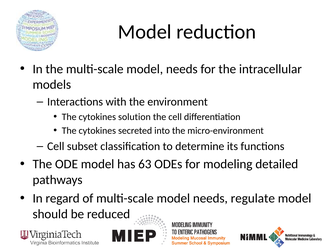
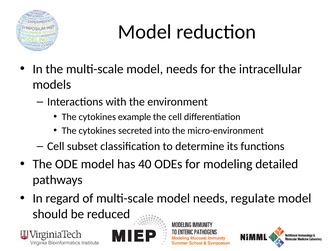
solution: solution -> example (135, 117)
63: 63 -> 40 (145, 164)
